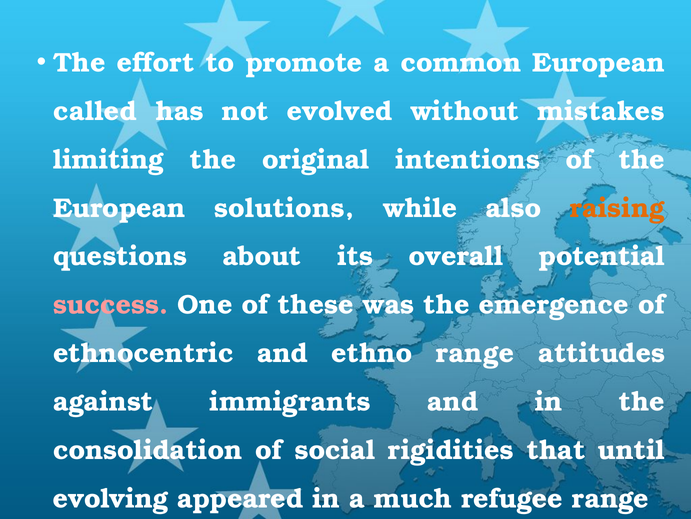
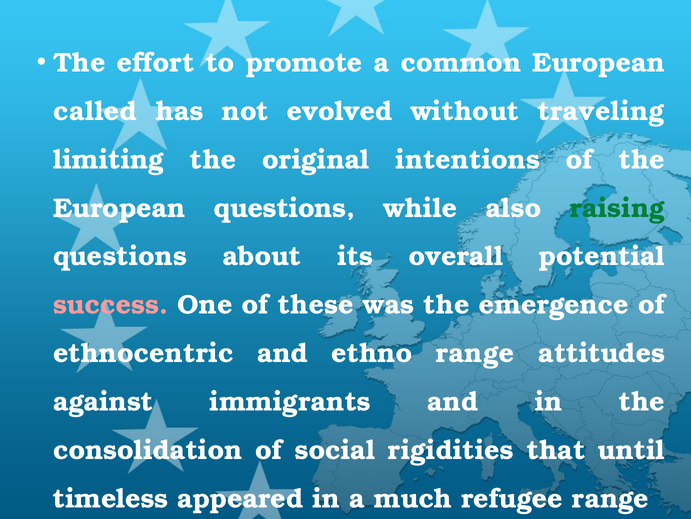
mistakes: mistakes -> traveling (601, 111)
European solutions: solutions -> questions (285, 208)
raising colour: orange -> green (617, 208)
evolving: evolving -> timeless (111, 498)
